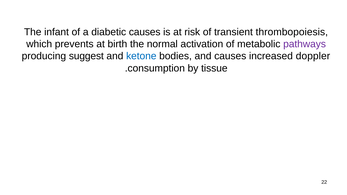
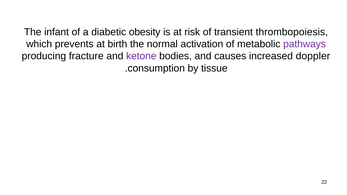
diabetic causes: causes -> obesity (145, 32)
suggest: suggest -> fracture (86, 56)
ketone colour: blue -> purple (141, 56)
